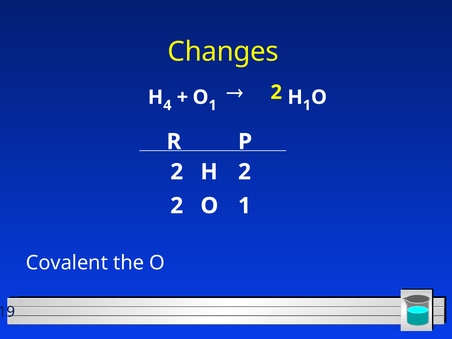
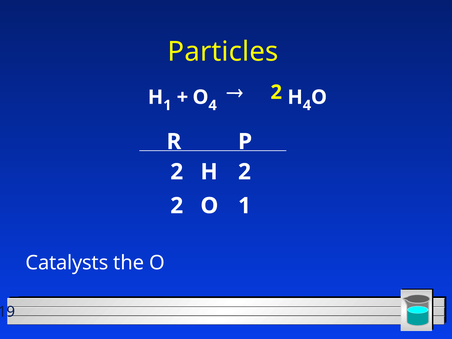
Changes: Changes -> Particles (223, 52)
H 4: 4 -> 1 (167, 105)
O 1: 1 -> 4 (213, 105)
H 1: 1 -> 4 (307, 105)
Covalent: Covalent -> Catalysts (67, 263)
